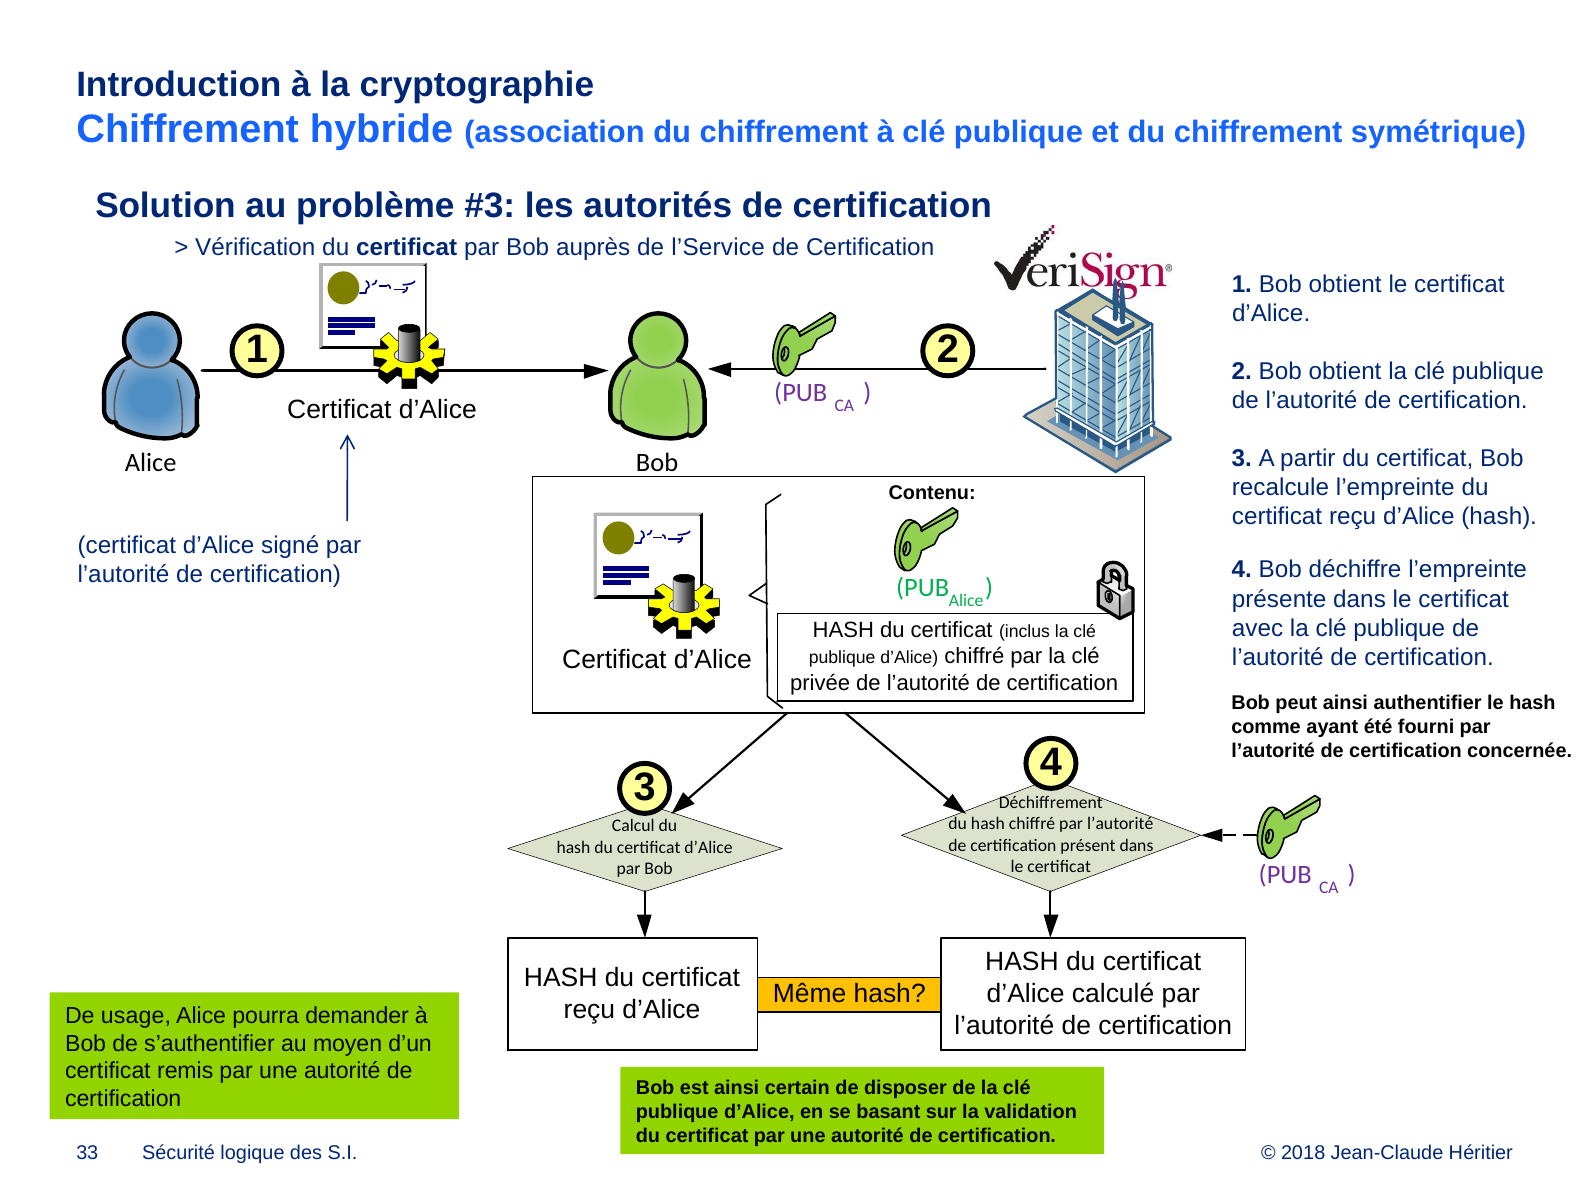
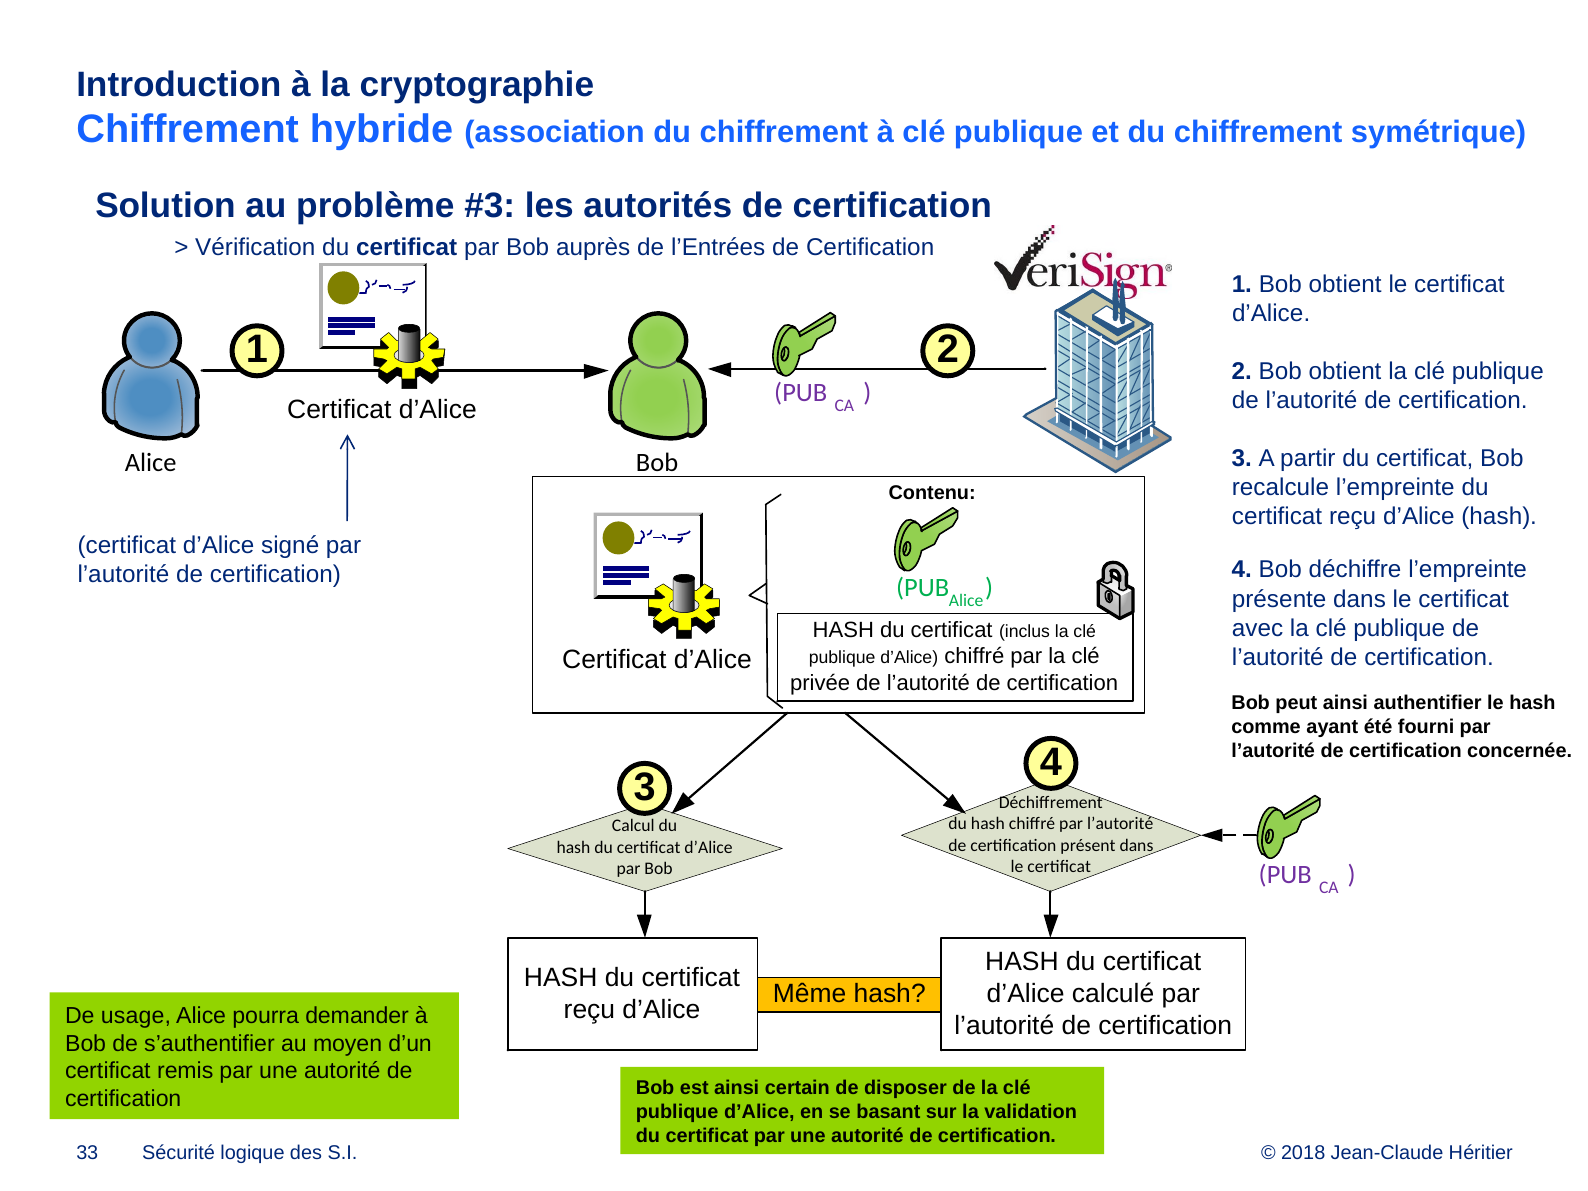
l’Service: l’Service -> l’Entrées (718, 247)
